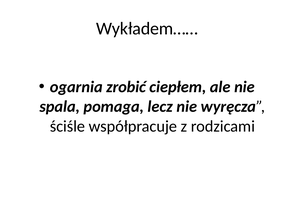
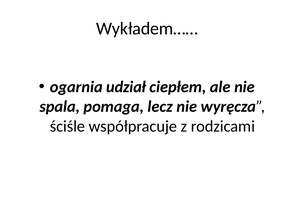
zrobić: zrobić -> udział (126, 87)
